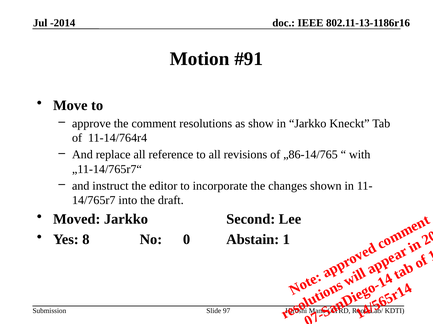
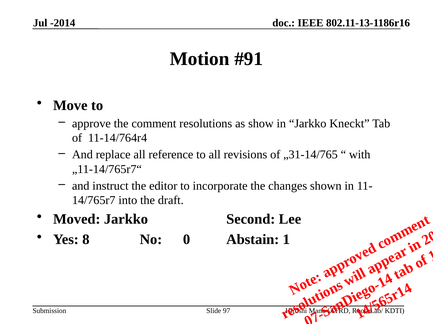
„86-14/765: „86-14/765 -> „31-14/765 (310, 155)
